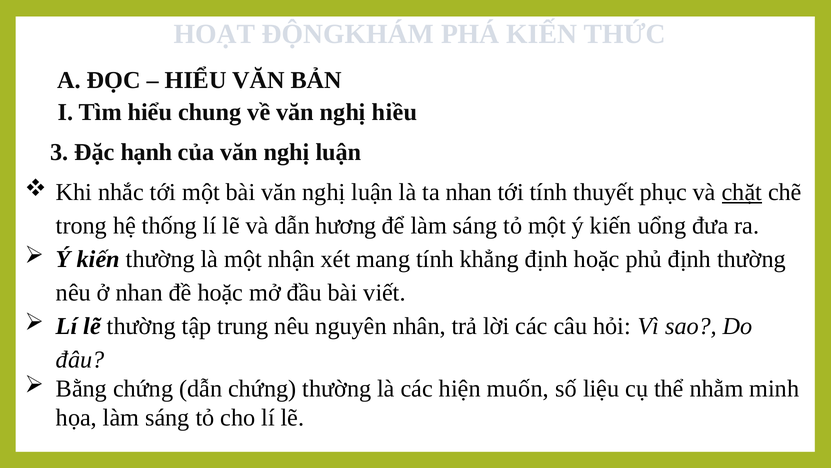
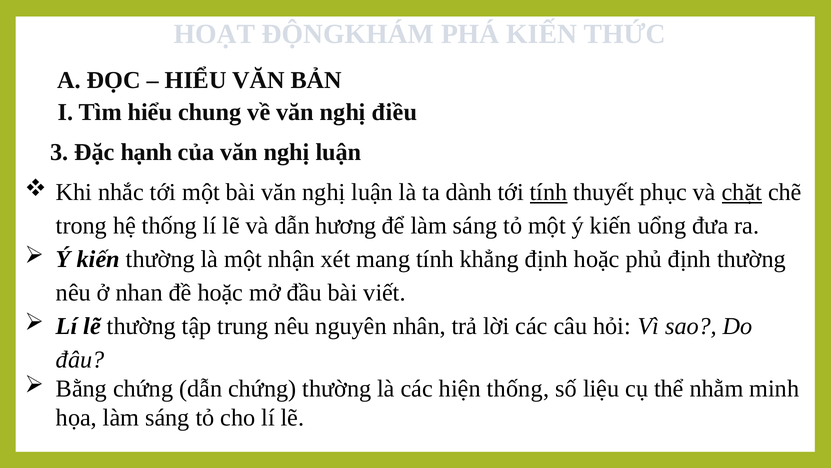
hiều: hiều -> điều (394, 112)
ta nhan: nhan -> dành (469, 192)
tính underline: none -> present (549, 192)
hiện muốn: muốn -> thống (518, 388)
